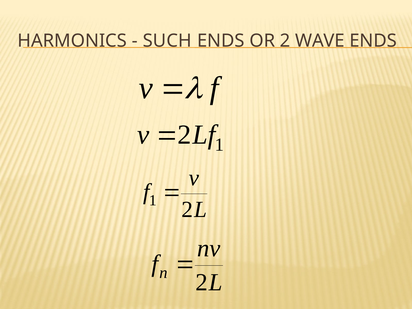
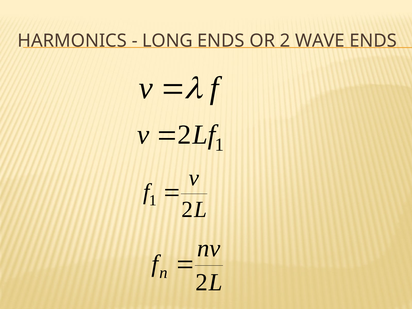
SUCH: SUCH -> LONG (167, 41)
